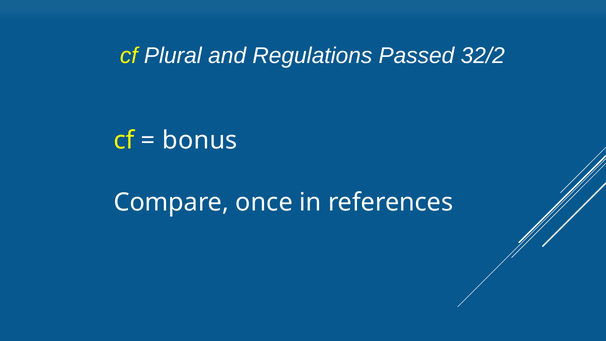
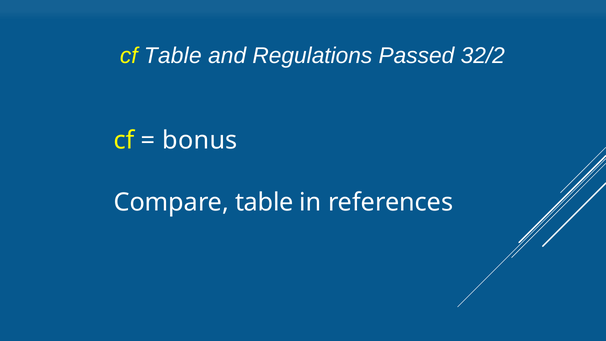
cf Plural: Plural -> Table (173, 55)
Compare once: once -> table (264, 202)
